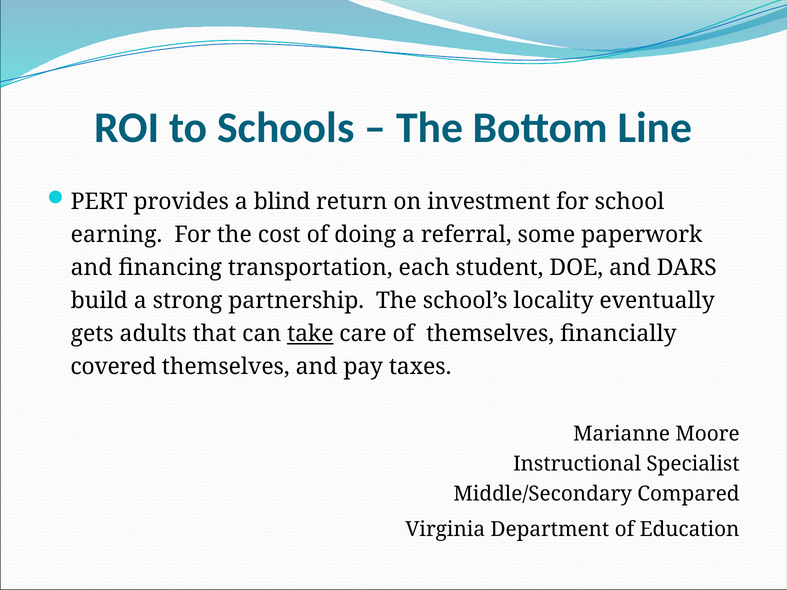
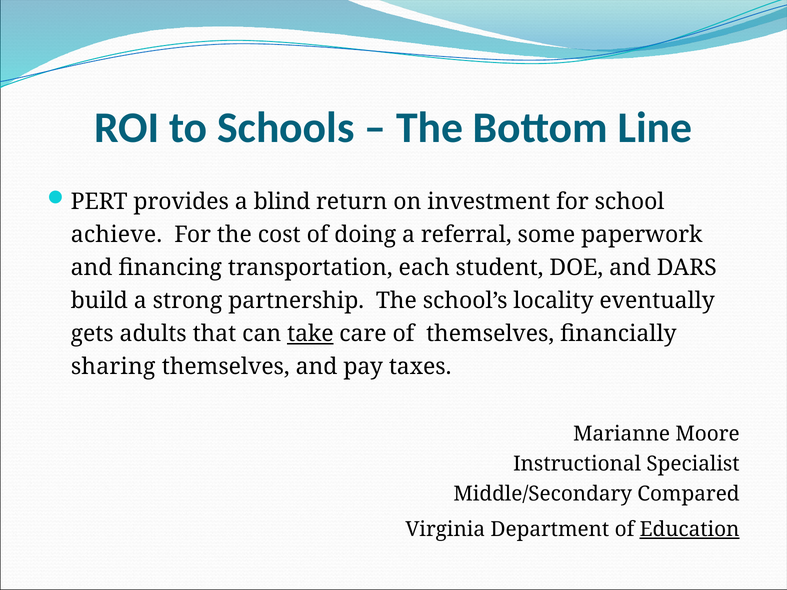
earning: earning -> achieve (116, 235)
covered: covered -> sharing (113, 367)
Education underline: none -> present (690, 530)
